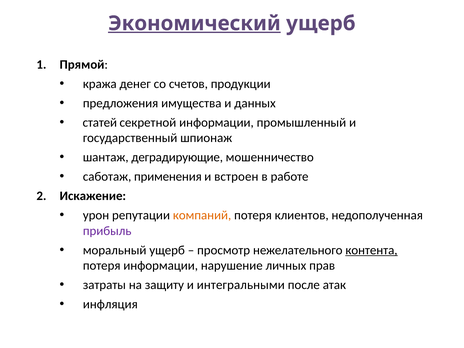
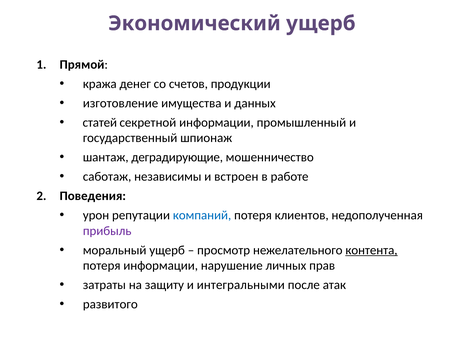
Экономический underline: present -> none (194, 23)
предложения: предложения -> изготовление (121, 103)
применения: применения -> независимы (168, 177)
Искажение: Искажение -> Поведения (93, 196)
компаний colour: orange -> blue (202, 215)
инфляция: инфляция -> развитого (110, 304)
